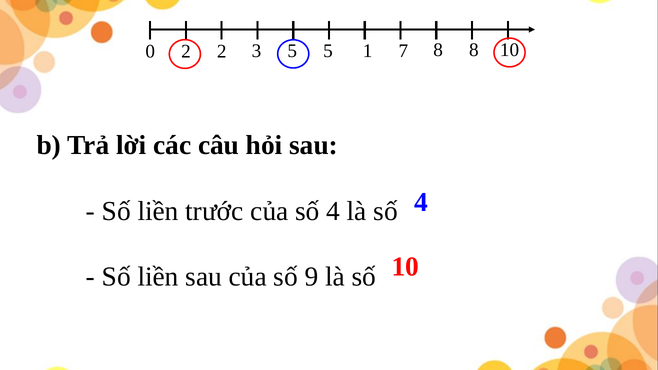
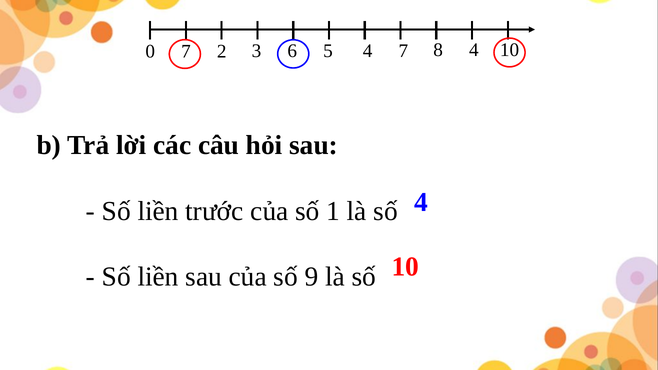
0 2: 2 -> 7 (186, 52)
3 5: 5 -> 6 (292, 51)
5 1: 1 -> 4 (368, 51)
8 8: 8 -> 4 (474, 50)
số 4: 4 -> 1 (333, 211)
